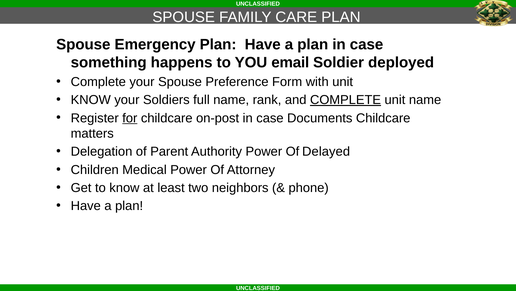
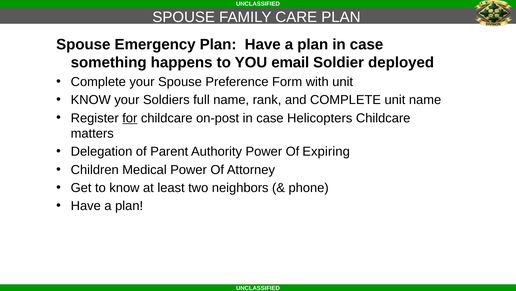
COMPLETE underline: present -> none (346, 100)
Documents: Documents -> Helicopters (320, 118)
Delayed: Delayed -> Expiring (326, 151)
